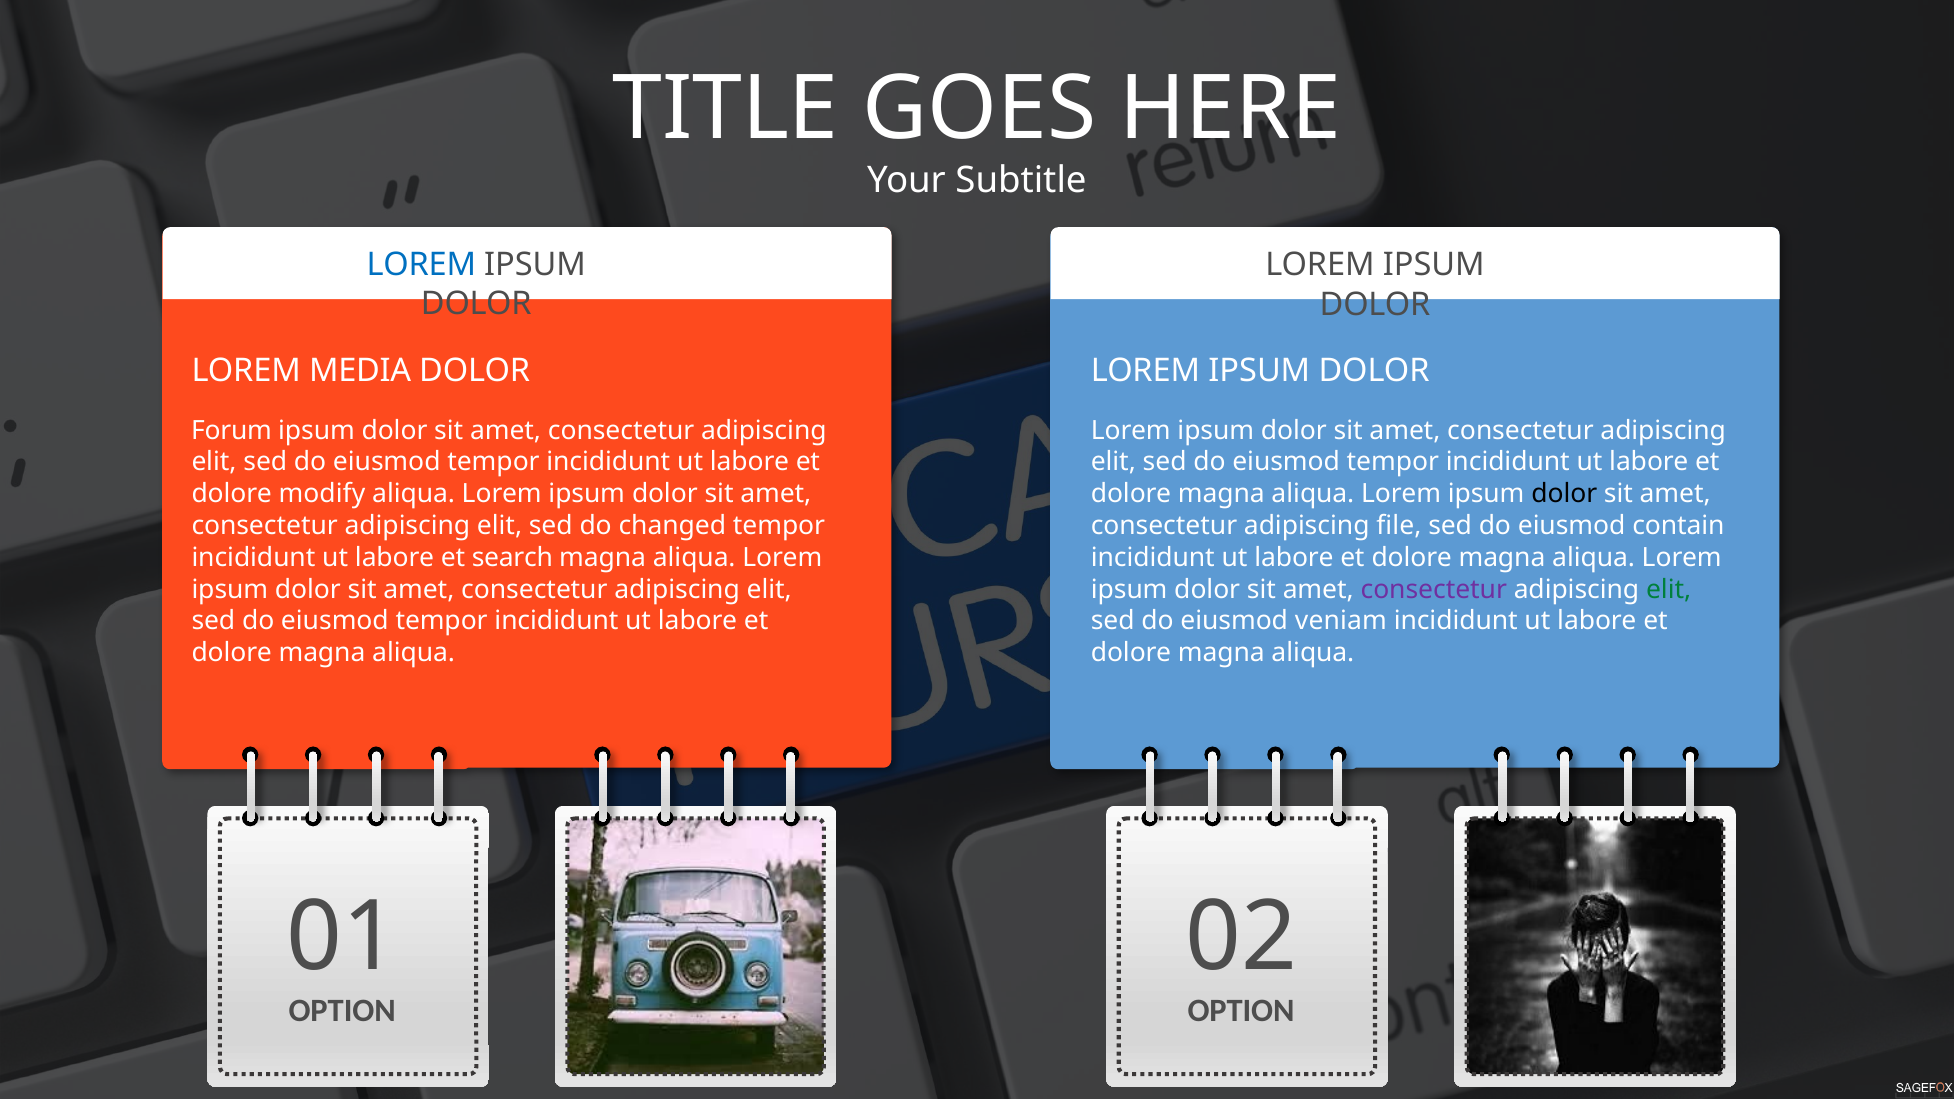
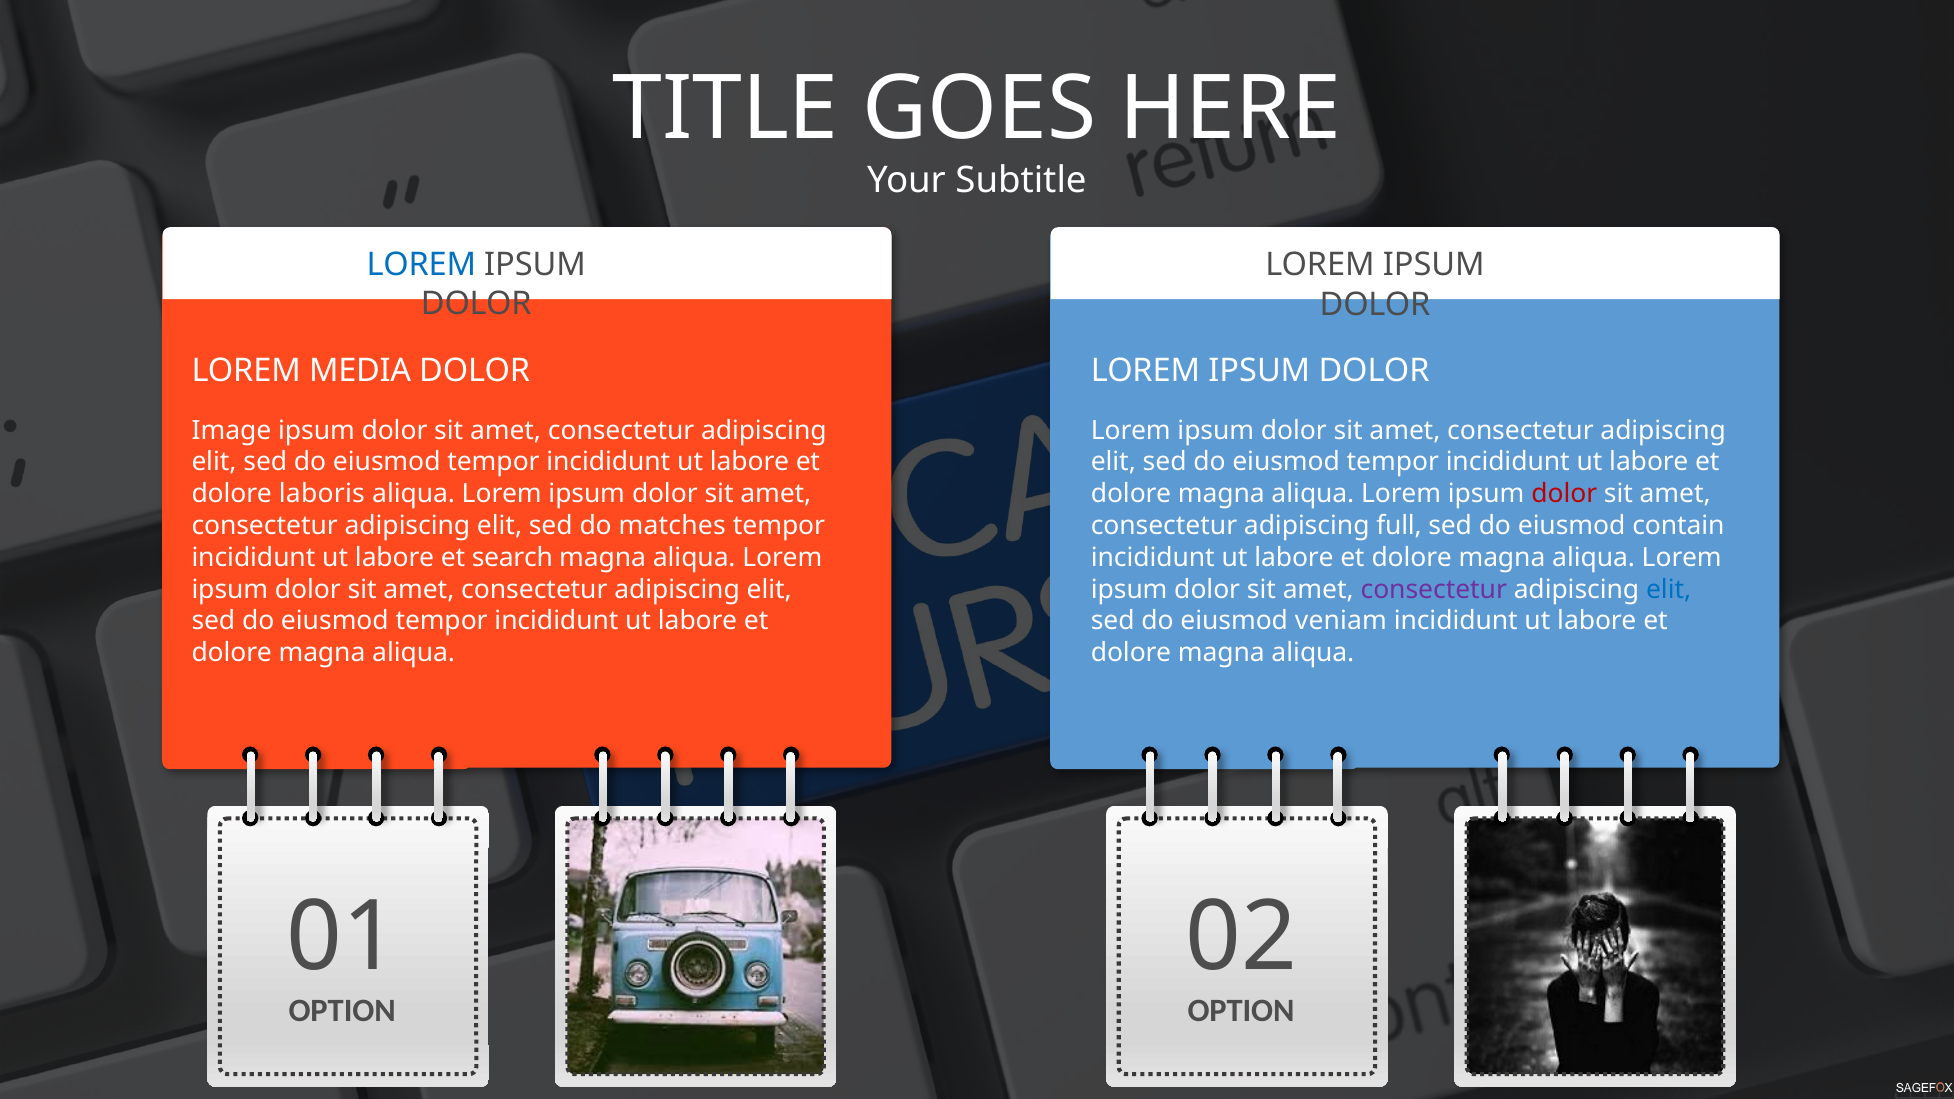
Forum: Forum -> Image (231, 430)
modify: modify -> laboris (322, 494)
dolor colour: black -> red (1564, 494)
changed: changed -> matches (672, 526)
file: file -> full (1399, 526)
elit colour: green -> blue (1669, 589)
